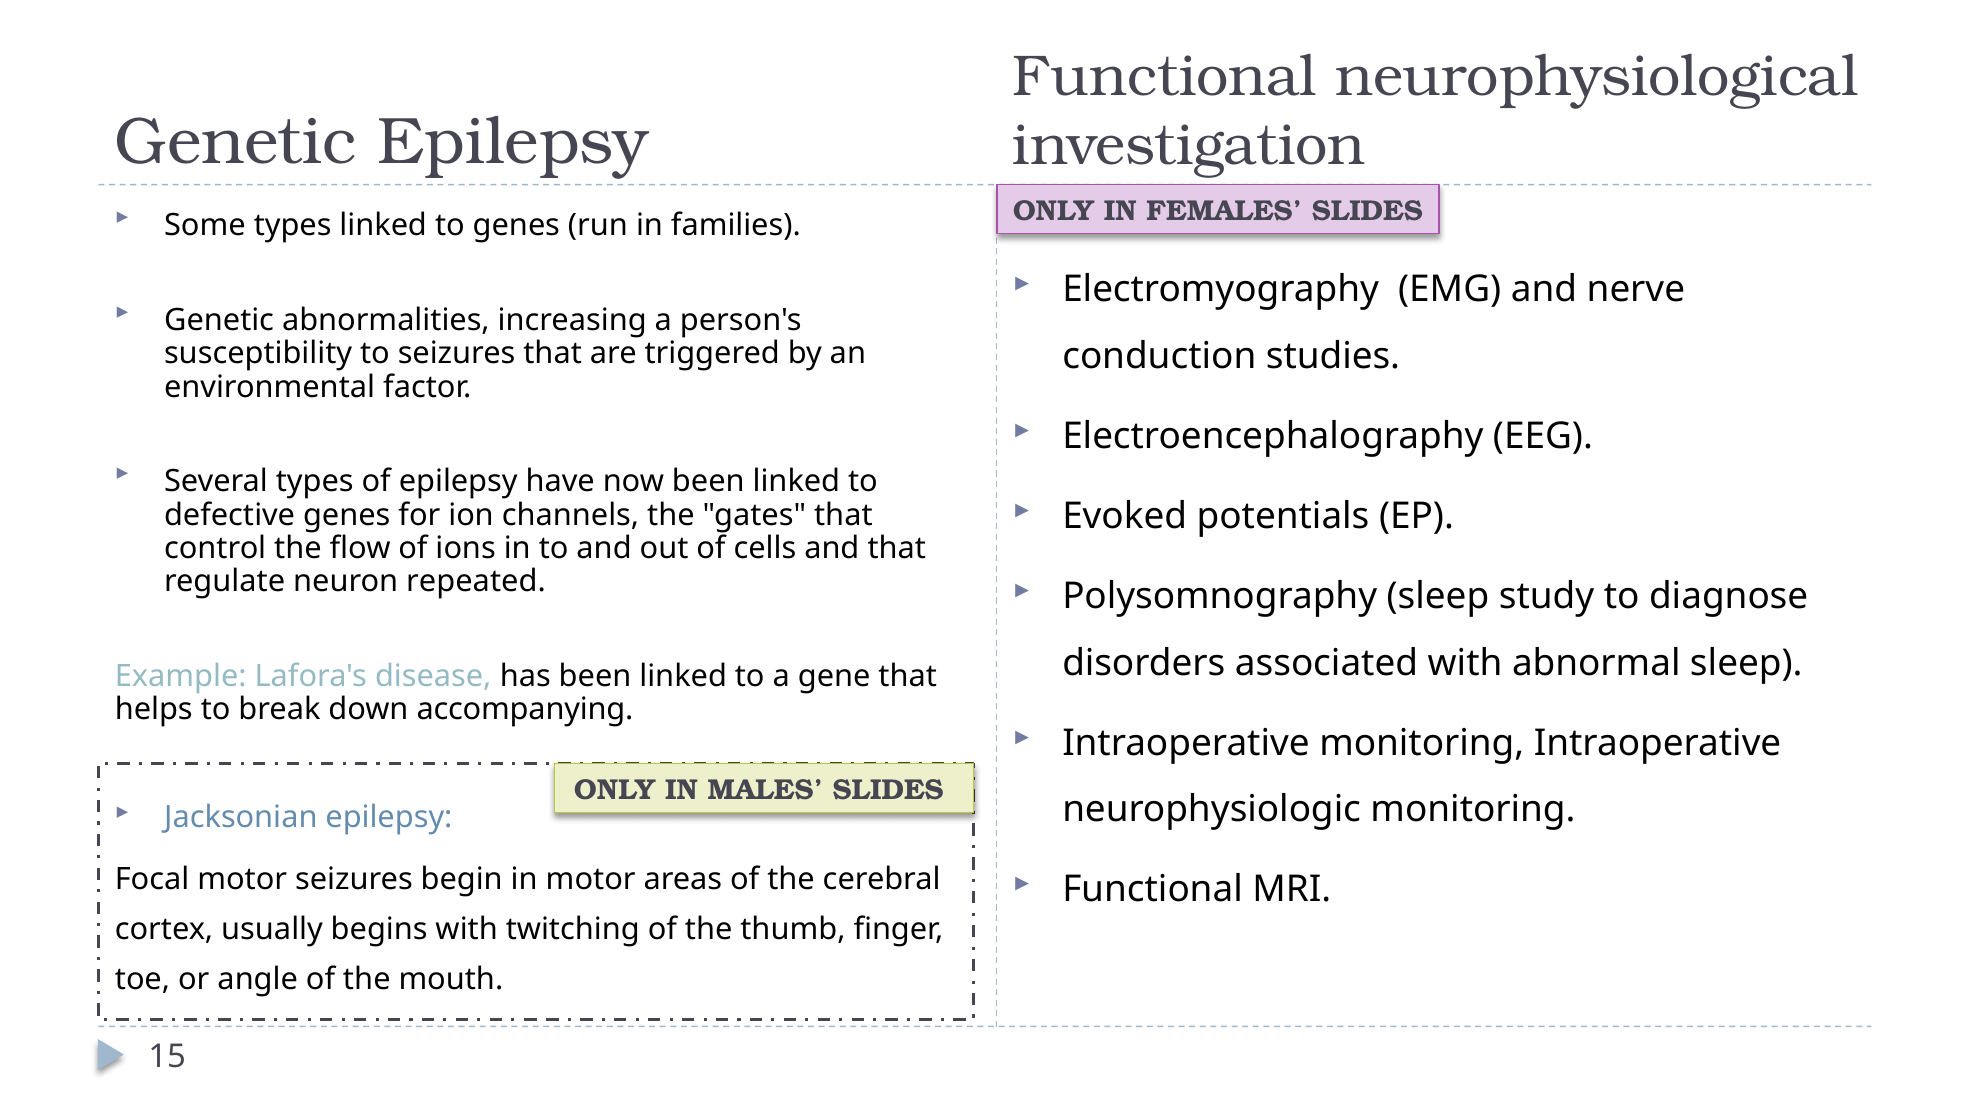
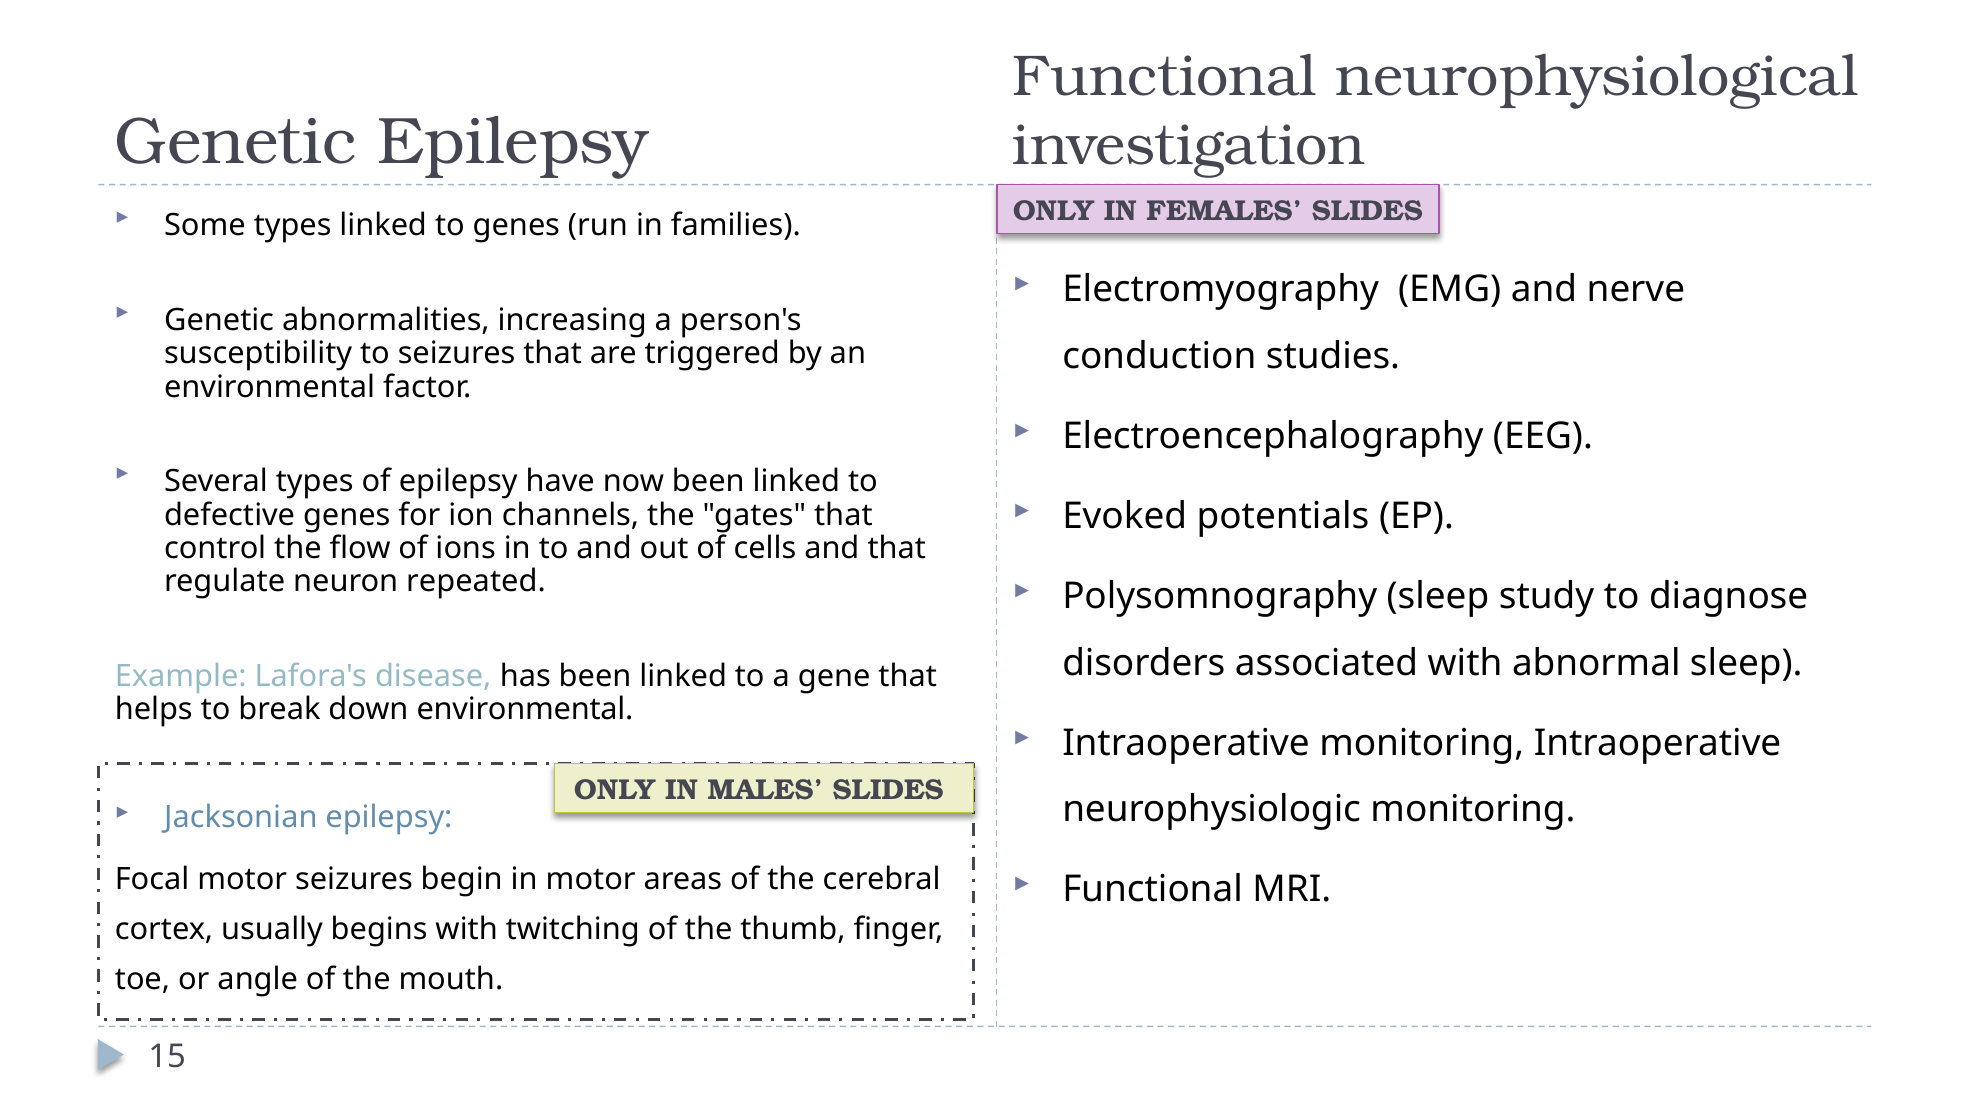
down accompanying: accompanying -> environmental (525, 710)
